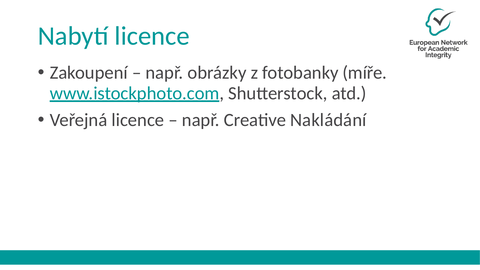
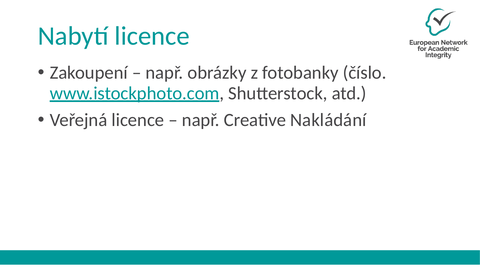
míře: míře -> číslo (365, 73)
